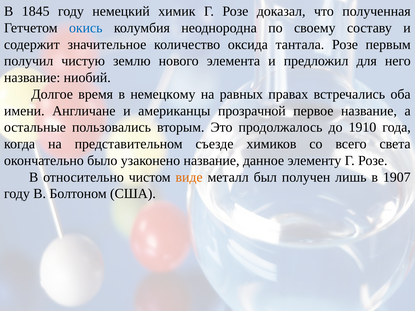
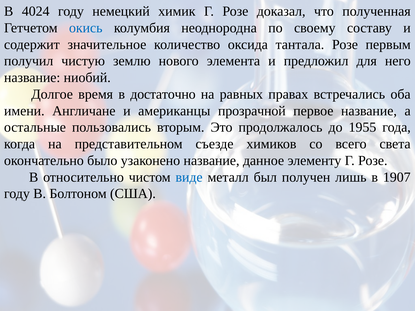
1845: 1845 -> 4024 (36, 11)
немецкому: немецкому -> достаточно (163, 94)
1910: 1910 -> 1955 (362, 127)
виде colour: orange -> blue (189, 177)
